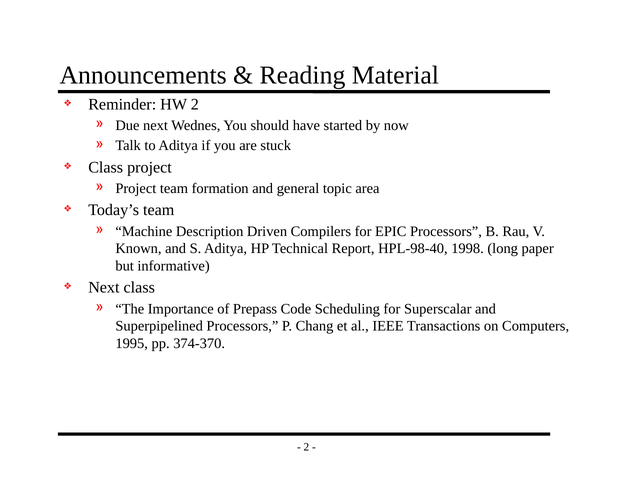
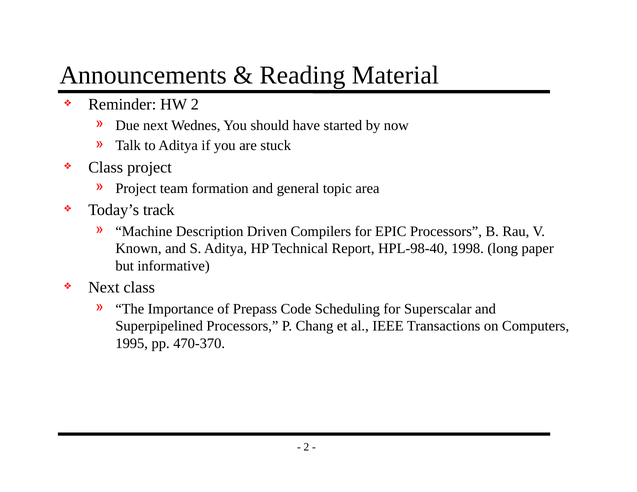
Today’s team: team -> track (159, 210)
374-370: 374-370 -> 470-370 (199, 344)
